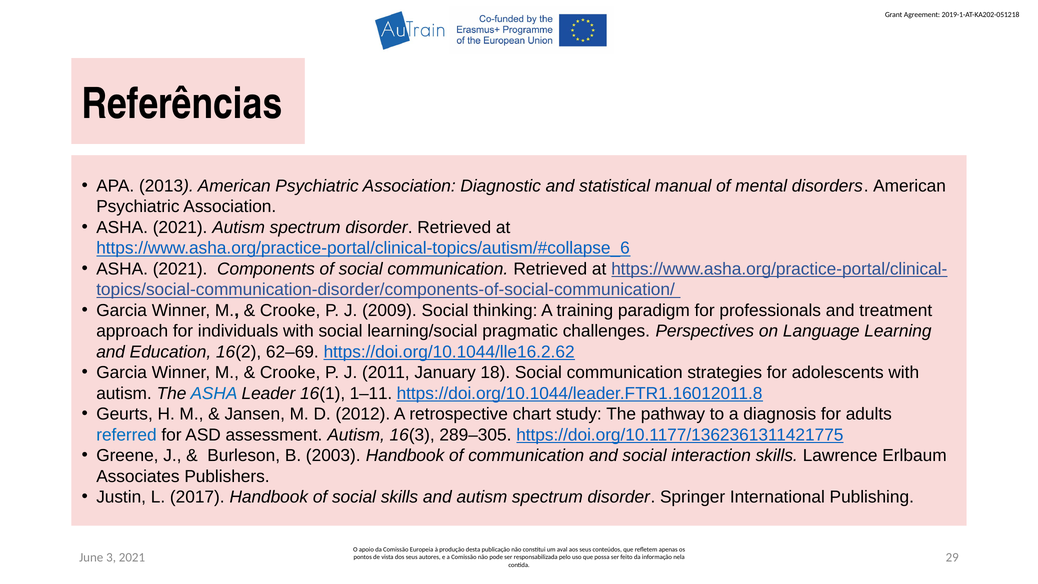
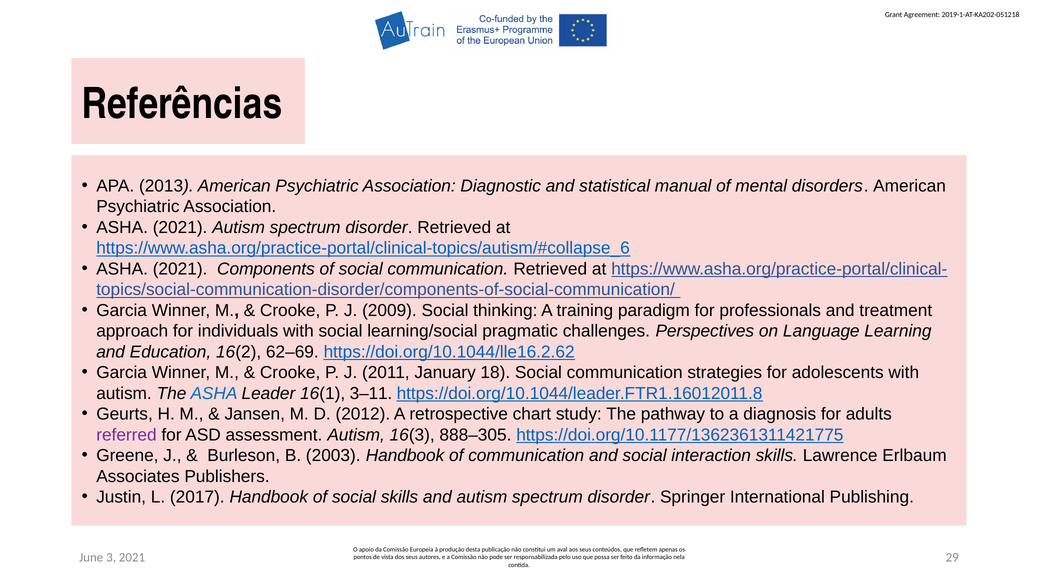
1–11: 1–11 -> 3–11 (371, 393)
referred colour: blue -> purple (126, 435)
289–305: 289–305 -> 888–305 (475, 435)
